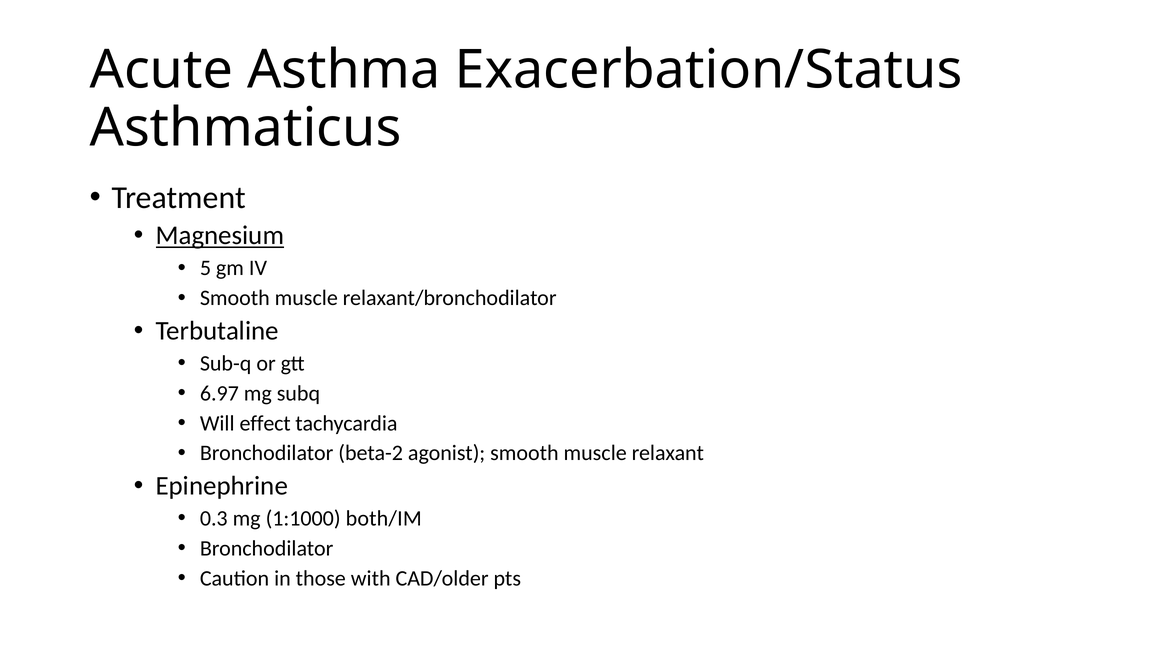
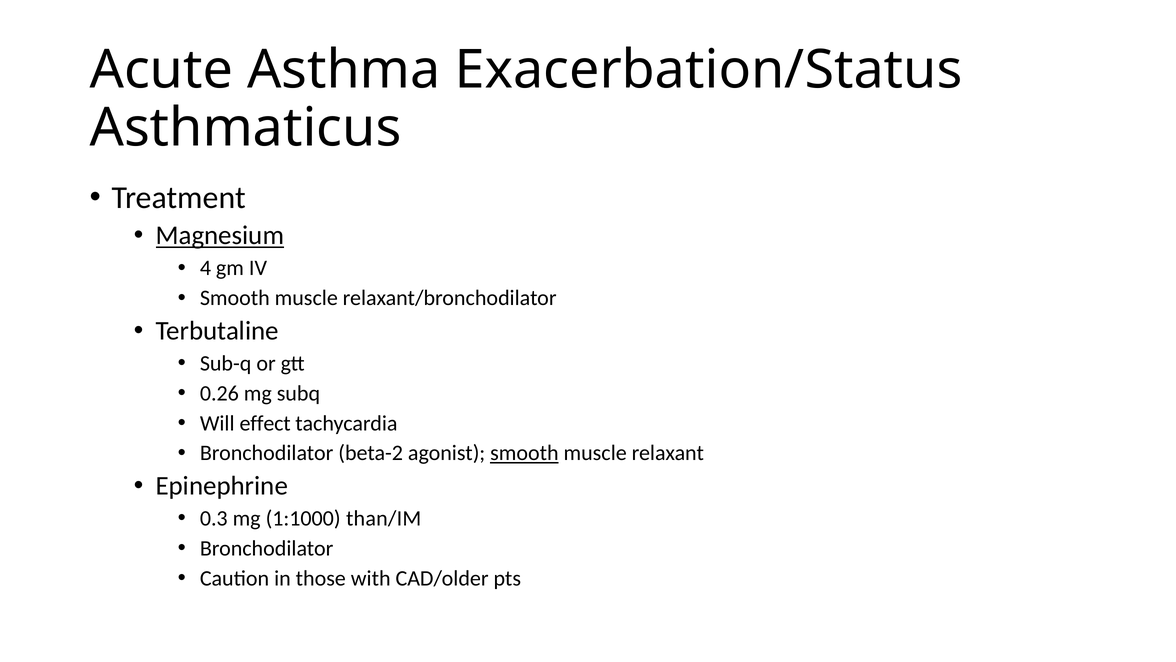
5: 5 -> 4 (205, 268)
6.97: 6.97 -> 0.26 (219, 393)
smooth underline: none -> present (524, 453)
both/IM: both/IM -> than/IM (384, 518)
